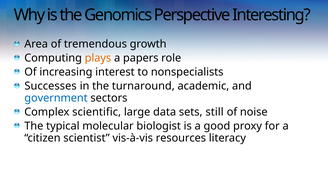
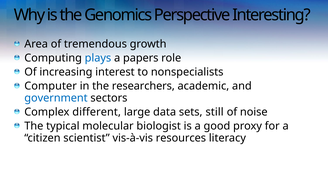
plays colour: orange -> blue (98, 58)
Successes: Successes -> Computer (51, 86)
turnaround: turnaround -> researchers (143, 86)
scientific: scientific -> different (97, 112)
